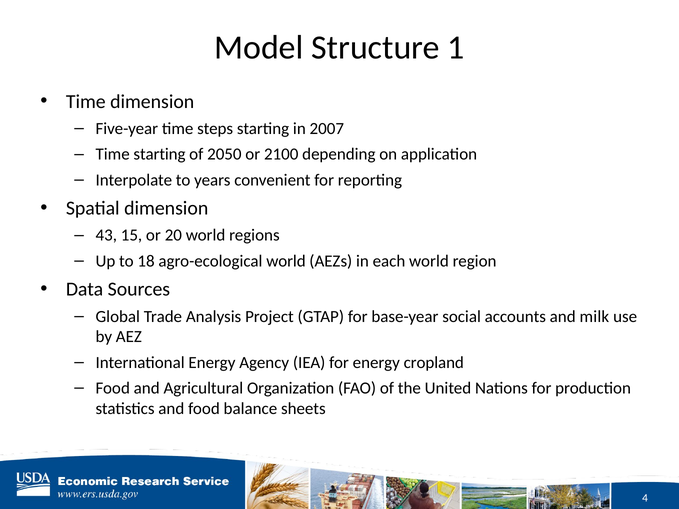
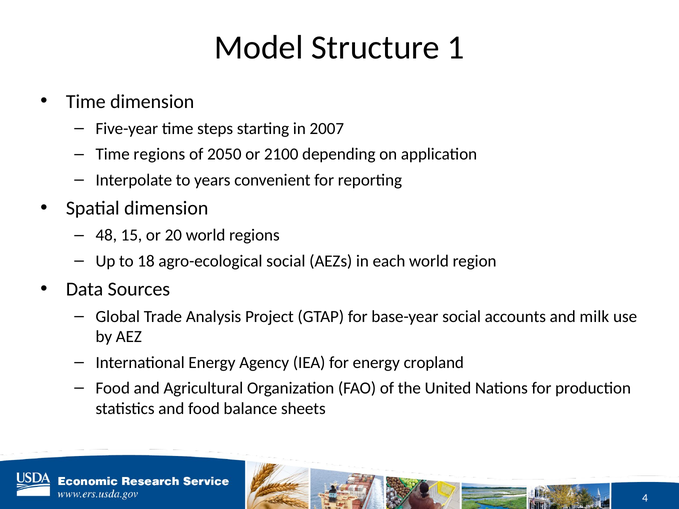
Time starting: starting -> regions (159, 154)
43: 43 -> 48 (106, 235)
agro-ecological world: world -> social (286, 261)
